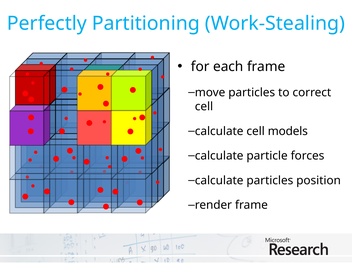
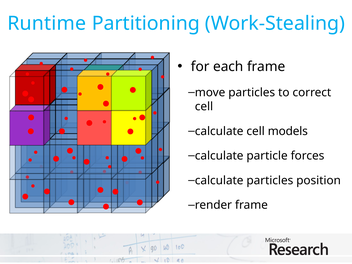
Perfectly: Perfectly -> Runtime (47, 23)
